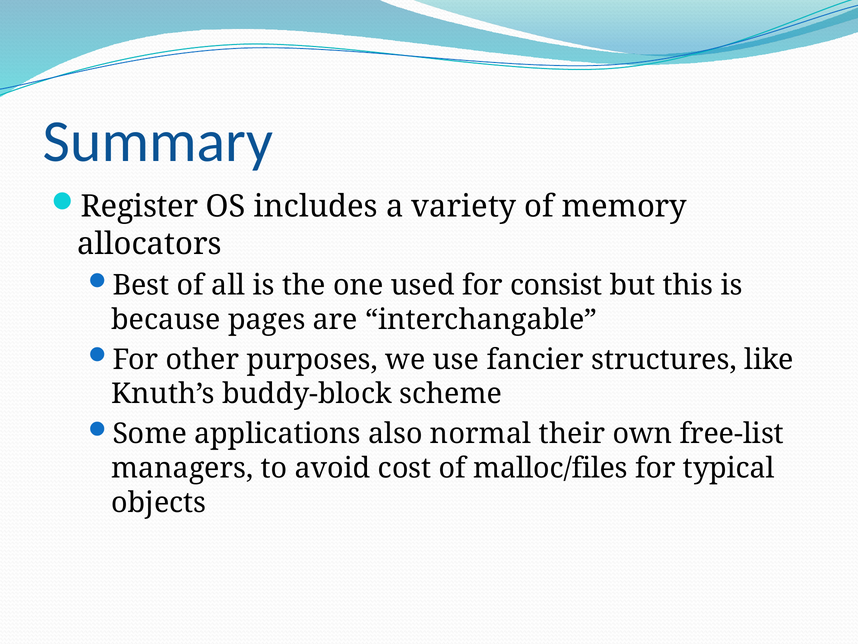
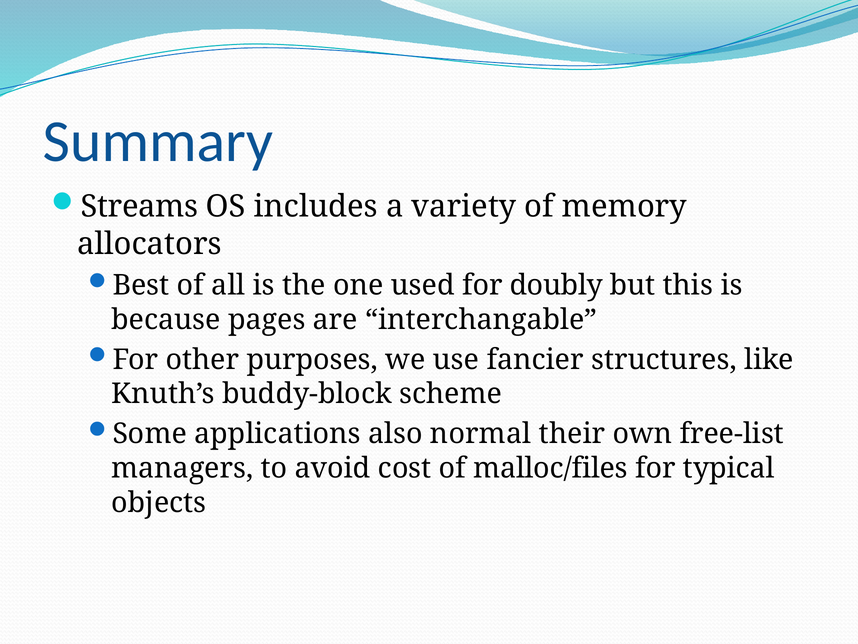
Register: Register -> Streams (140, 207)
consist: consist -> doubly (556, 285)
